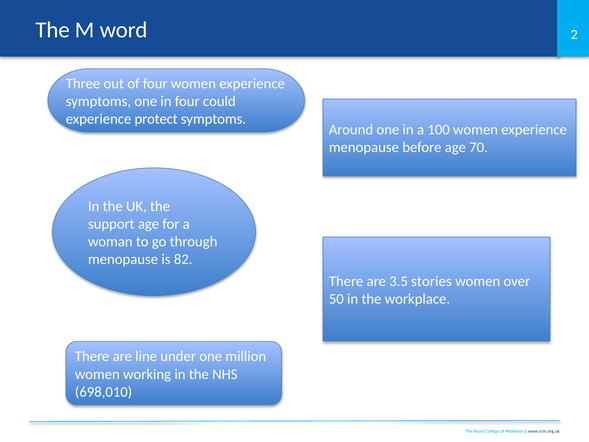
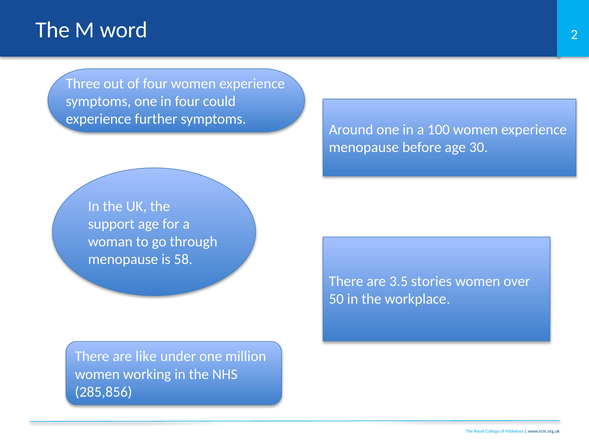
protect: protect -> further (156, 119)
70: 70 -> 30 (479, 147)
82: 82 -> 58 (183, 259)
line: line -> like (146, 356)
698,010: 698,010 -> 285,856 (104, 392)
